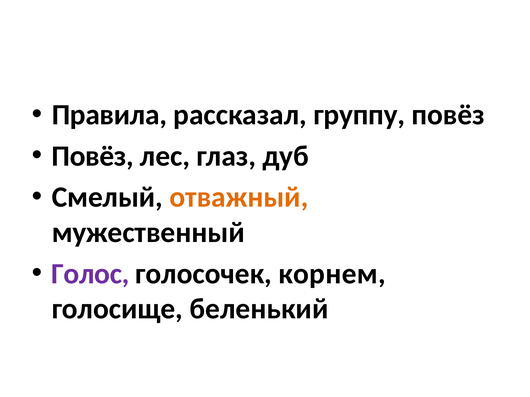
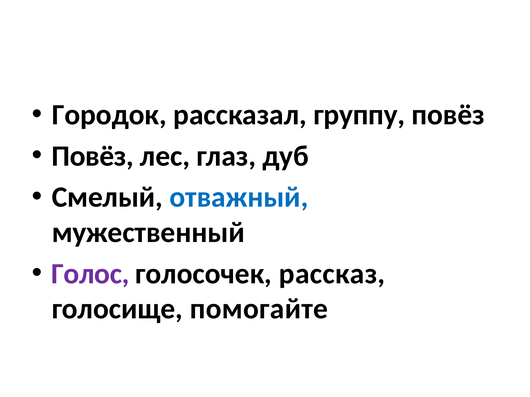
Правила: Правила -> Городок (109, 115)
отважный colour: orange -> blue (239, 197)
корнем: корнем -> рассказ (332, 274)
беленький: беленький -> помогайте (259, 309)
